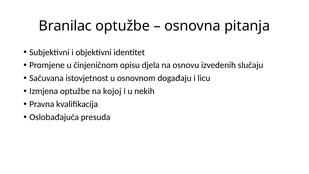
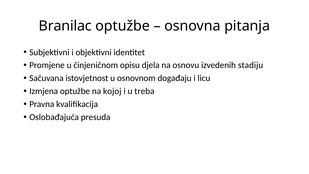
slučaju: slučaju -> stadiju (251, 65)
nekih: nekih -> treba (144, 91)
